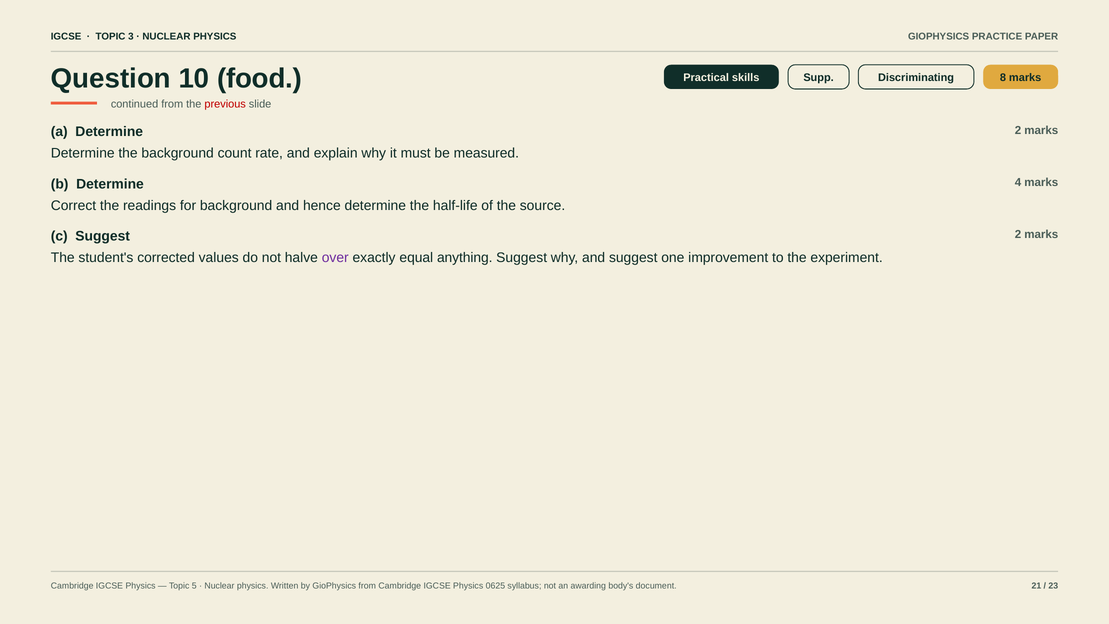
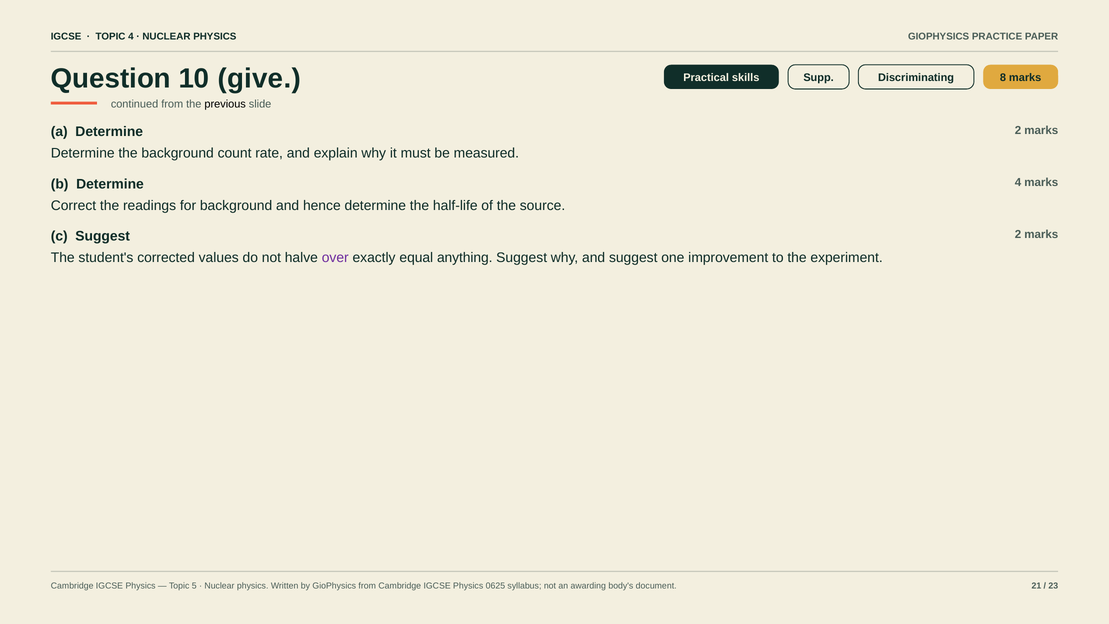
TOPIC 3: 3 -> 4 (131, 37)
food: food -> give (259, 79)
previous colour: red -> black (225, 104)
